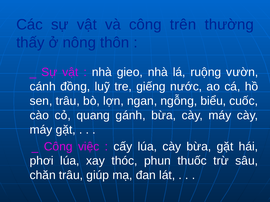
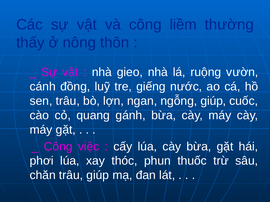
trên: trên -> liềm (183, 25)
ngỗng biểu: biểu -> giúp (213, 101)
